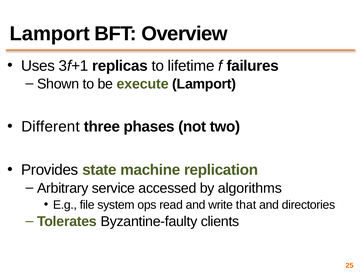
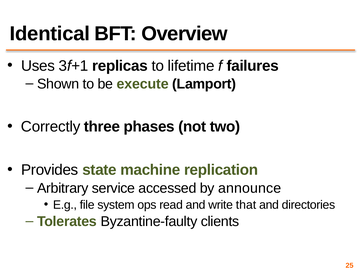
Lamport: Lamport -> Identical (50, 34)
Different: Different -> Correctly (51, 127)
algorithms: algorithms -> announce (250, 188)
